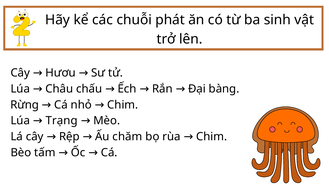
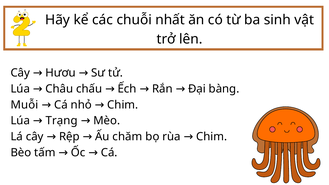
phát: phát -> nhất (170, 20)
Rừng: Rừng -> Muỗi (24, 105)
